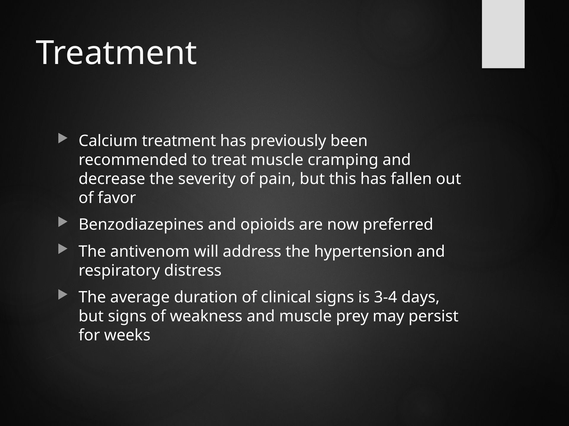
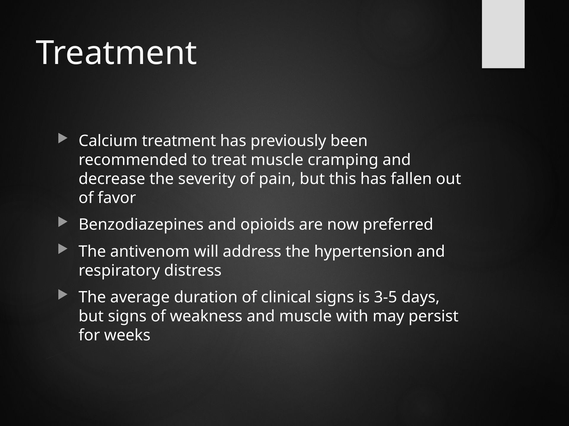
3-4: 3-4 -> 3-5 (386, 298)
prey: prey -> with (352, 317)
